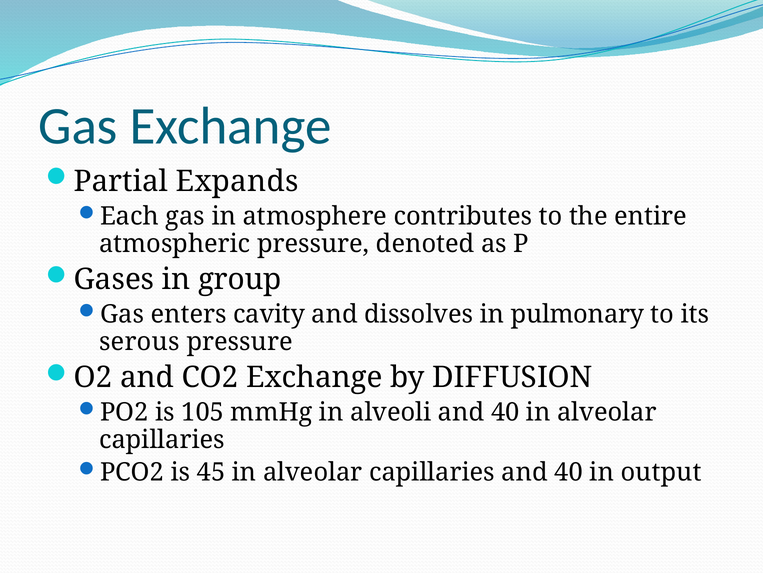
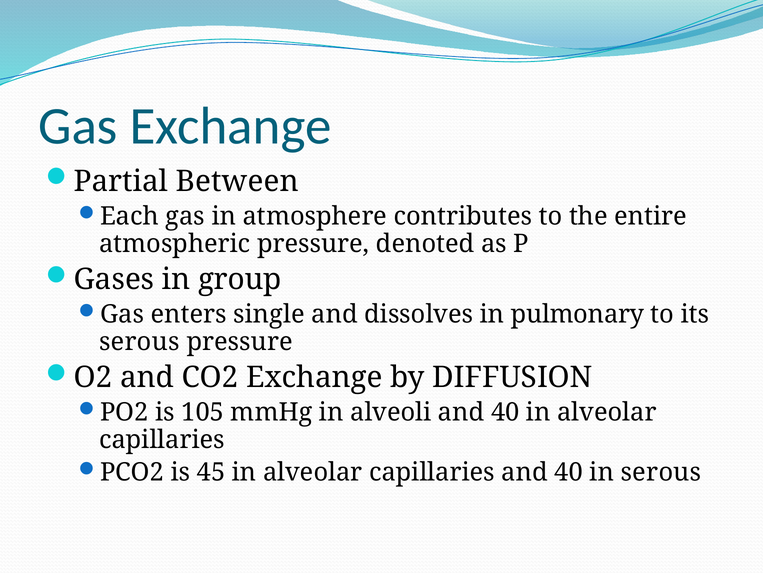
Expands: Expands -> Between (237, 181)
cavity: cavity -> single (269, 314)
in output: output -> serous (661, 472)
